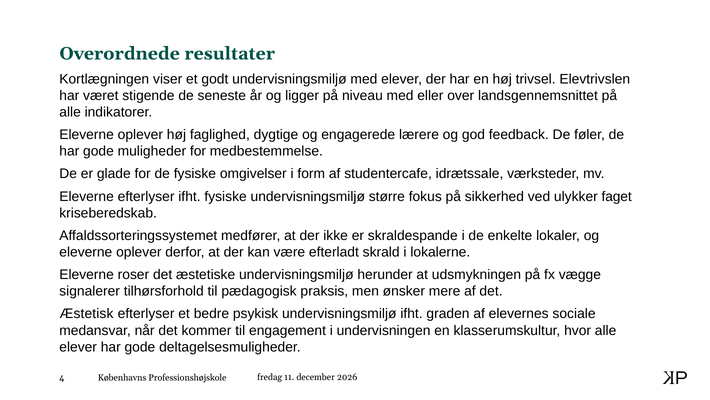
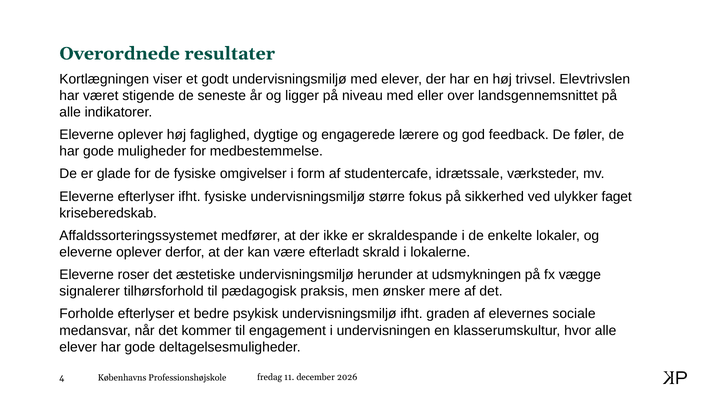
Æstetisk: Æstetisk -> Forholde (87, 313)
